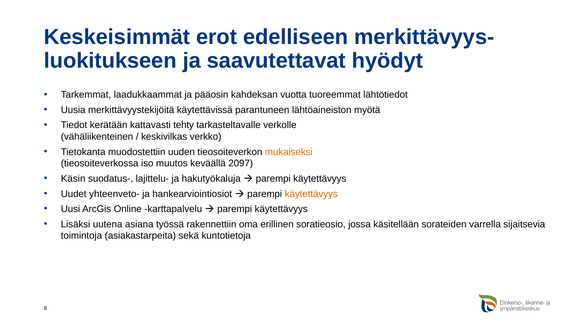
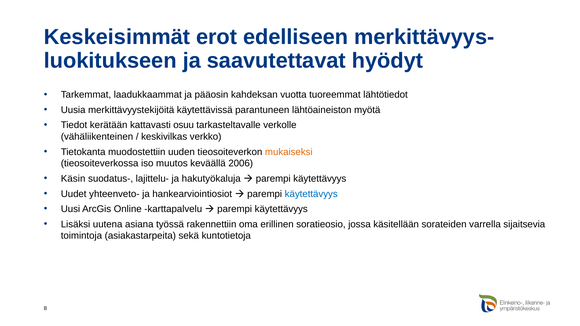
tehty: tehty -> osuu (184, 125)
2097: 2097 -> 2006 (241, 164)
käytettävyys colour: orange -> blue (311, 194)
